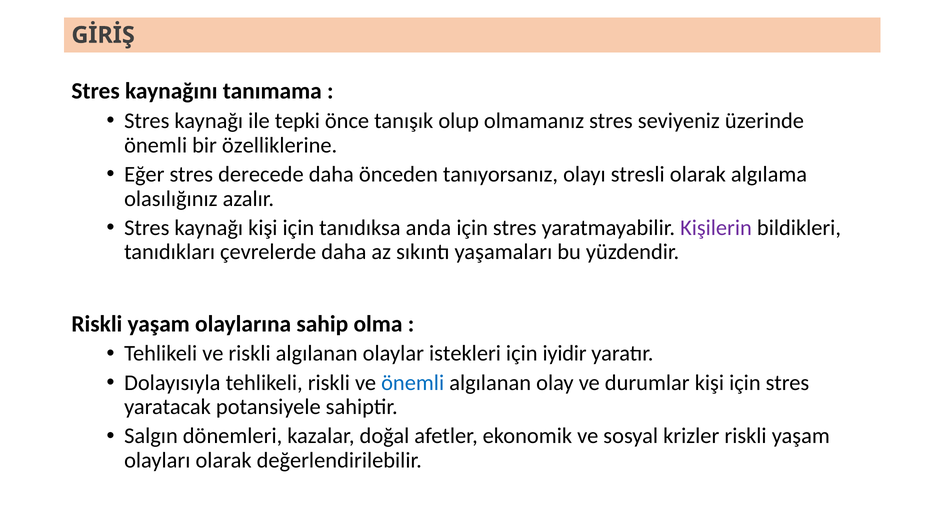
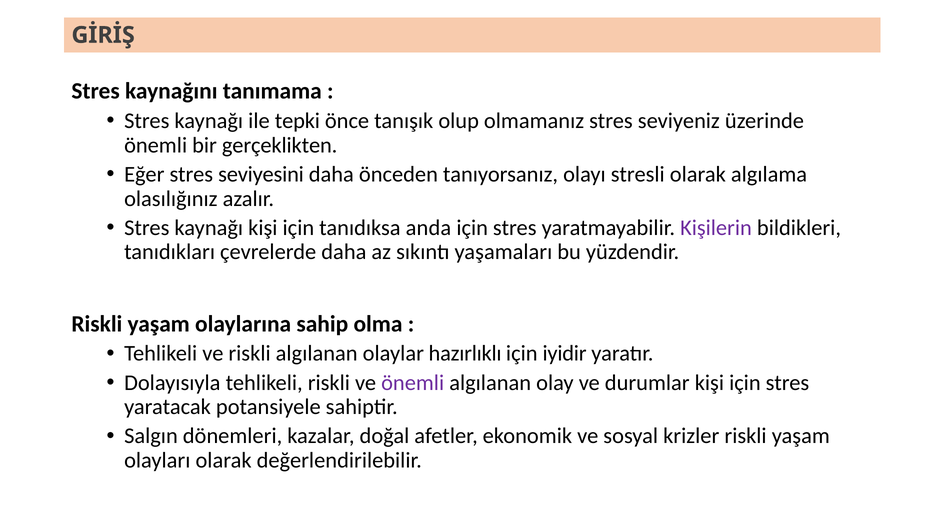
özelliklerine: özelliklerine -> gerçeklikten (280, 145)
derecede: derecede -> seviyesini (261, 174)
istekleri: istekleri -> hazırlıklı (465, 354)
önemli colour: blue -> purple (413, 383)
